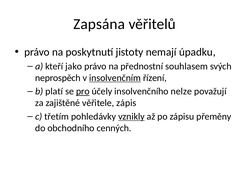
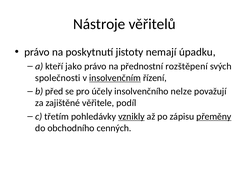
Zapsána: Zapsána -> Nástroje (99, 24)
souhlasem: souhlasem -> rozštěpení (187, 67)
neprospěch: neprospěch -> společnosti (58, 78)
platí: platí -> před (54, 92)
pro underline: present -> none (83, 92)
zápis: zápis -> podíl (126, 103)
přeměny underline: none -> present (214, 117)
